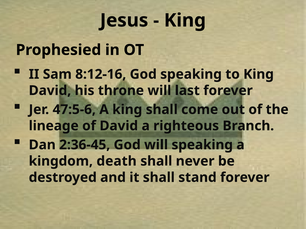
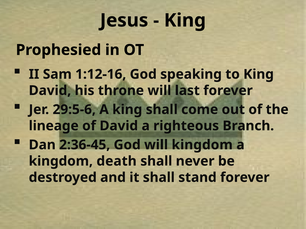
8:12-16: 8:12-16 -> 1:12-16 (101, 74)
47:5-6: 47:5-6 -> 29:5-6 (74, 110)
will speaking: speaking -> kingdom (202, 145)
